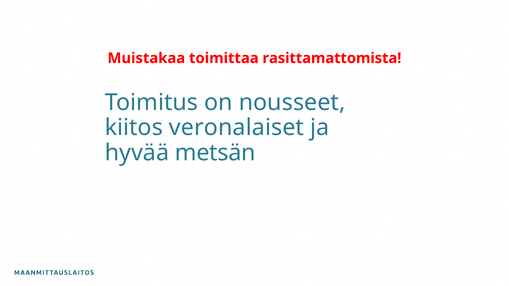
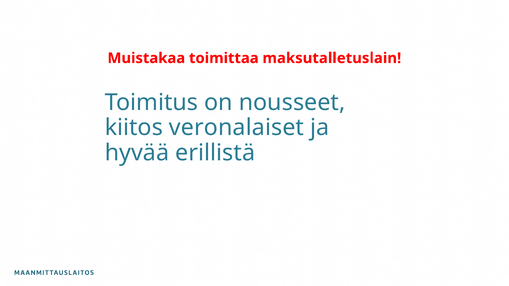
rasittamattomista: rasittamattomista -> maksutalletuslain (332, 58)
metsän: metsän -> erillistä (215, 153)
